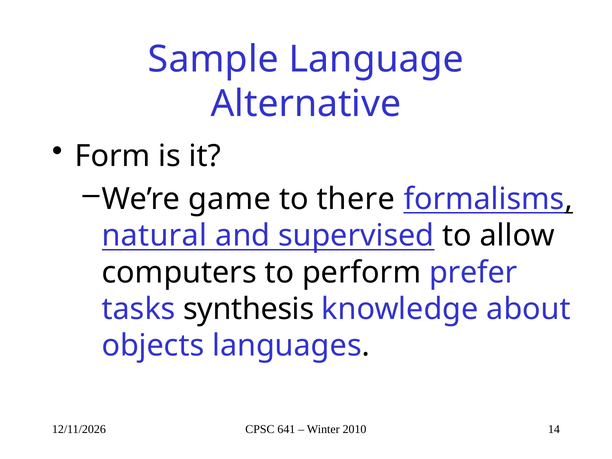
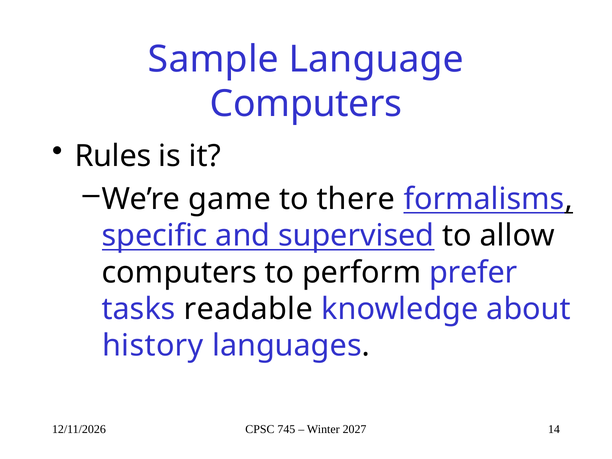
Alternative: Alternative -> Computers (306, 104)
Form: Form -> Rules (113, 156)
natural: natural -> specific (155, 236)
synthesis: synthesis -> readable (248, 309)
objects: objects -> history (153, 346)
641: 641 -> 745 (286, 429)
2010: 2010 -> 2027 (355, 429)
